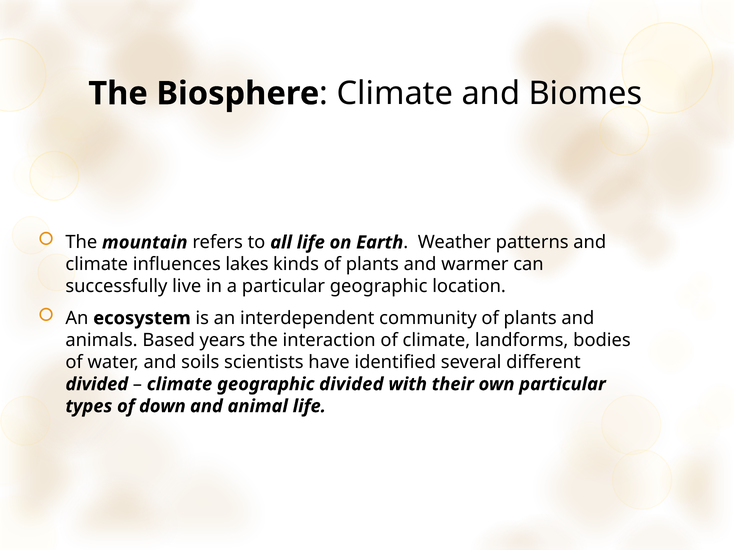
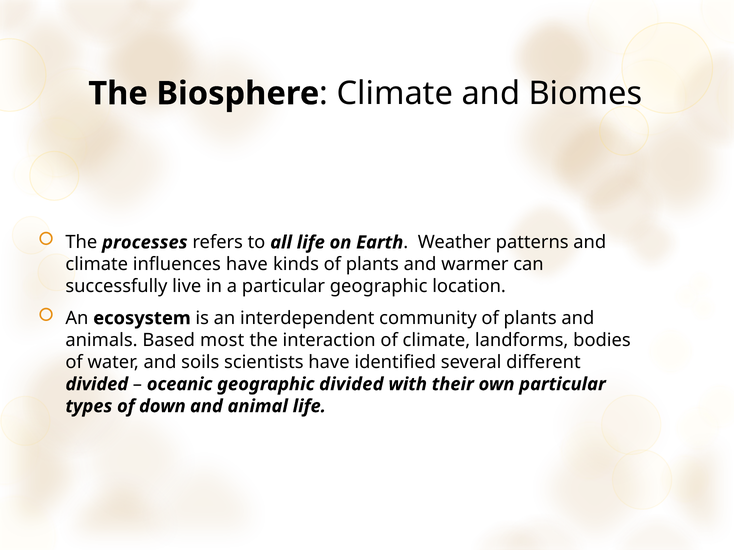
mountain: mountain -> processes (145, 243)
influences lakes: lakes -> have (247, 265)
years: years -> most (222, 340)
climate: climate -> oceanic (180, 385)
